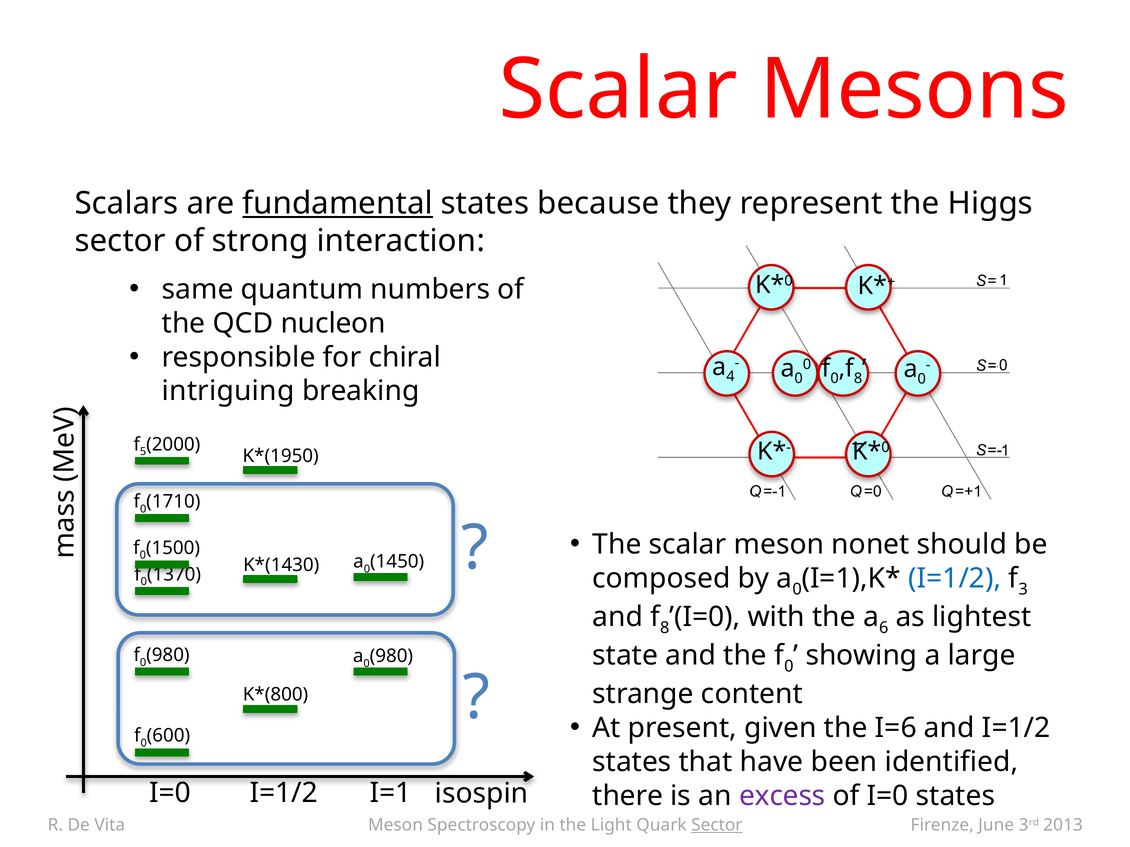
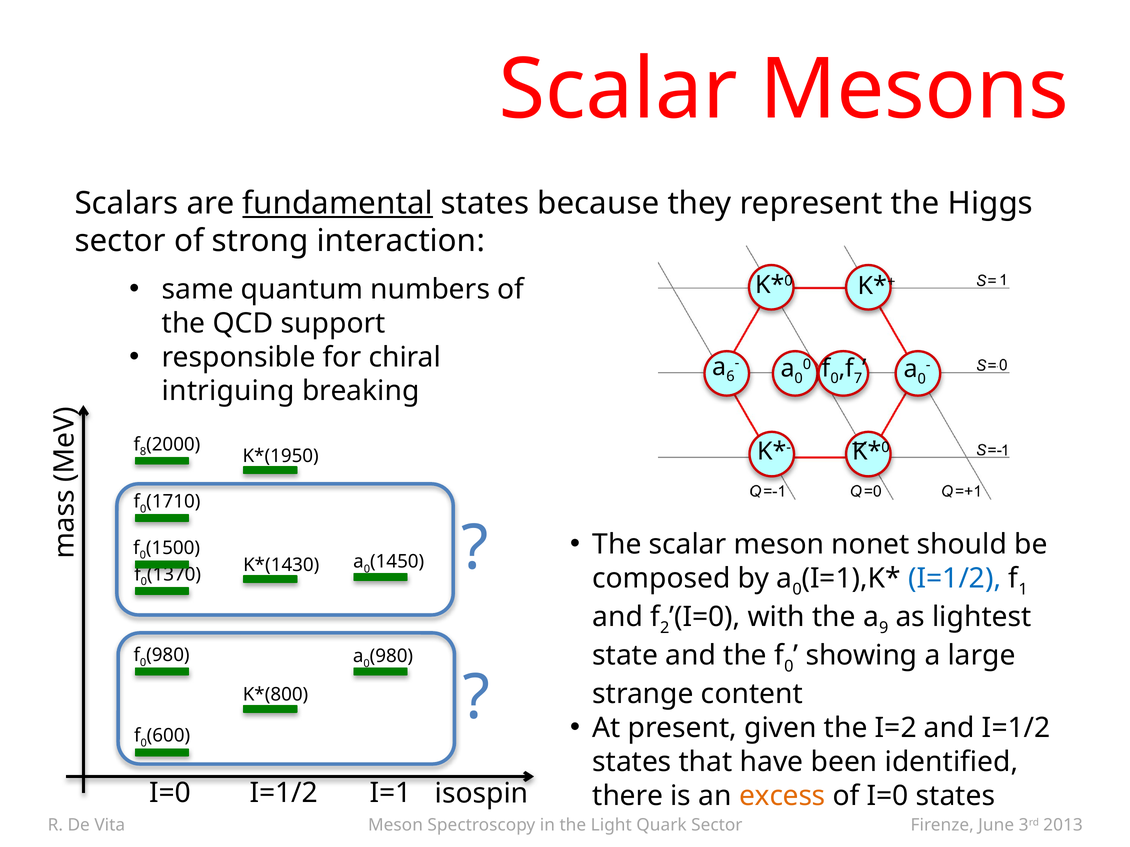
nucleon: nucleon -> support (333, 324)
4: 4 -> 6 (731, 377)
8: 8 -> 7 (858, 379)
5: 5 -> 8 (143, 452)
3: 3 -> 1 (1023, 590)
8: 8 -> 2 (665, 628)
6: 6 -> 9 (884, 628)
I=6: I=6 -> I=2 (896, 728)
excess colour: purple -> orange (782, 796)
Sector underline: present -> none (717, 826)
